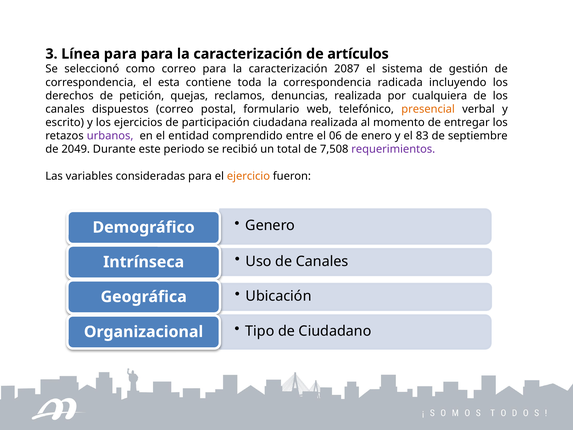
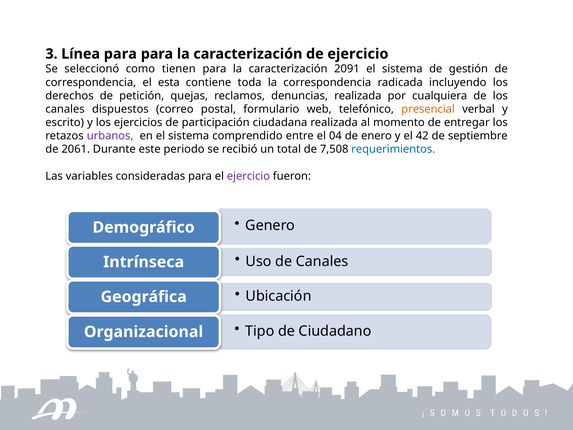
de artículos: artículos -> ejercicio (358, 54)
como correo: correo -> tienen (179, 69)
2087: 2087 -> 2091 (347, 69)
en el entidad: entidad -> sistema (189, 136)
06: 06 -> 04 (335, 136)
83: 83 -> 42 (422, 136)
2049: 2049 -> 2061 (76, 149)
requerimientos colour: purple -> blue (393, 149)
ejercicio colour: orange -> purple (248, 176)
